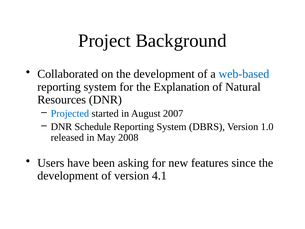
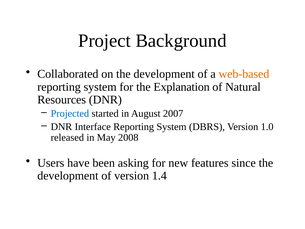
web-based colour: blue -> orange (244, 74)
Schedule: Schedule -> Interface (93, 127)
4.1: 4.1 -> 1.4 (159, 176)
